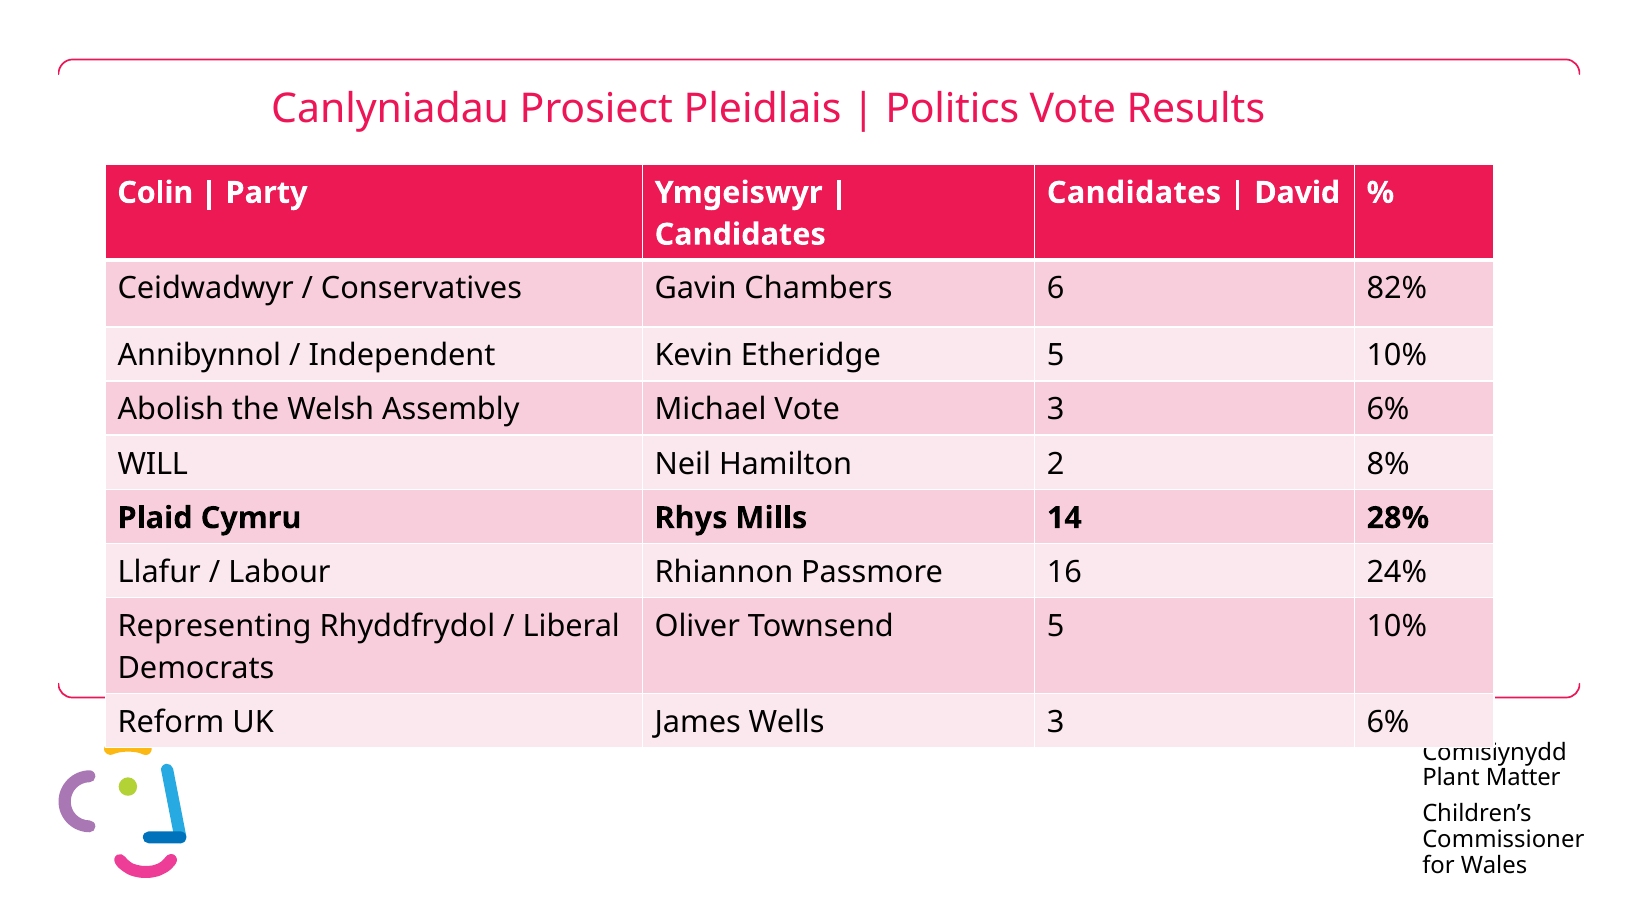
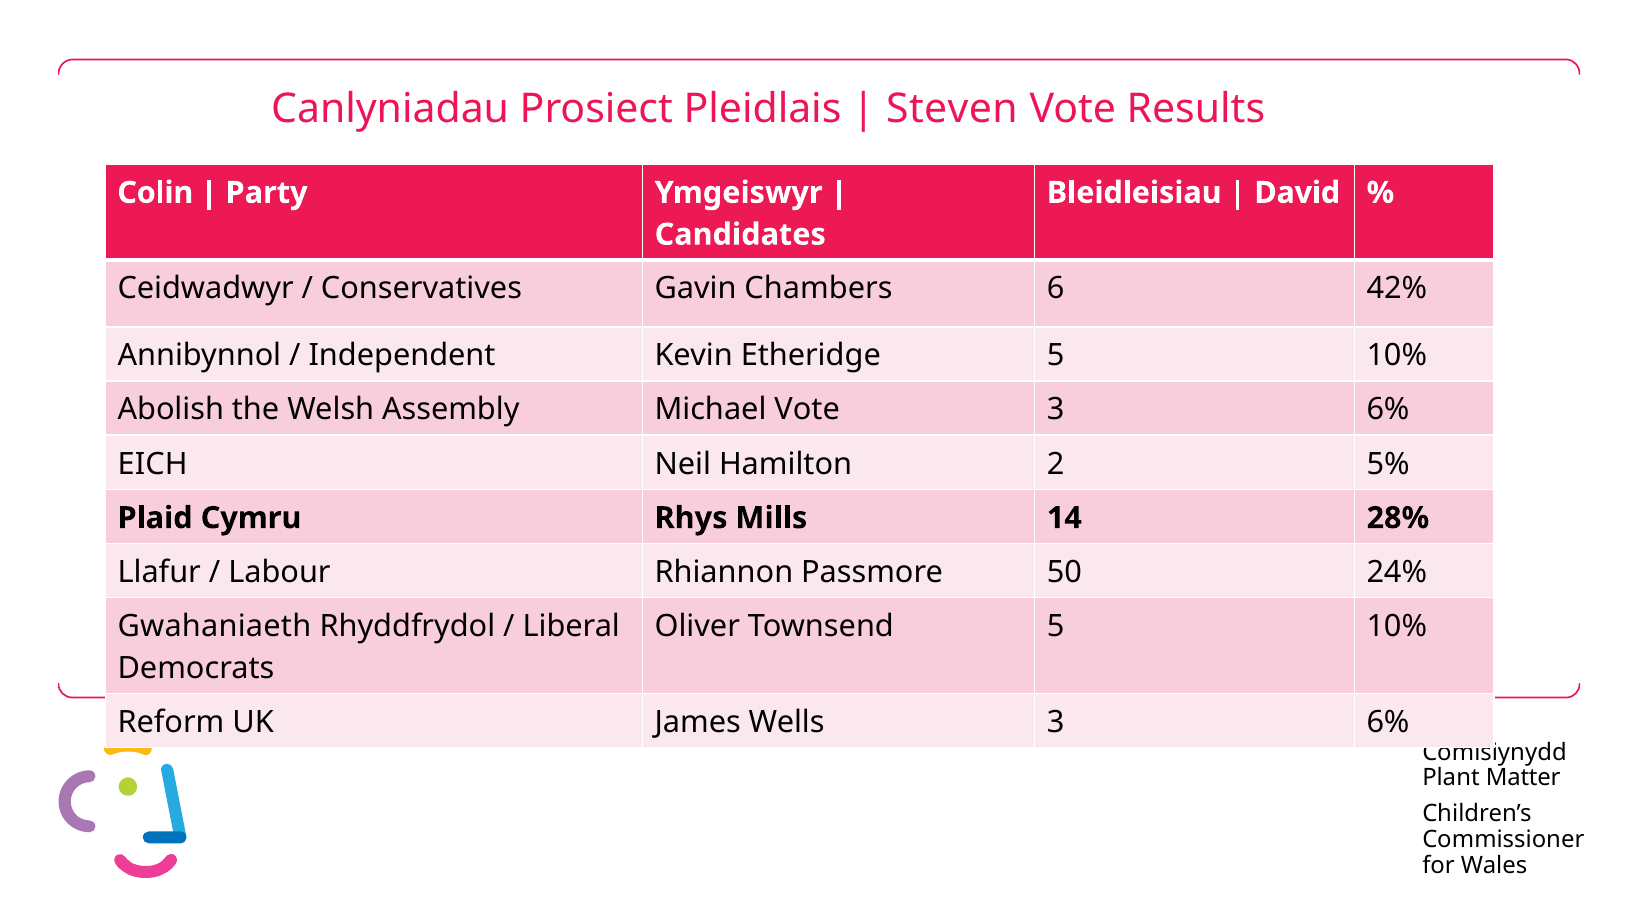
Politics: Politics -> Steven (952, 109)
Candidates: Candidates -> Bleidleisiau (1134, 193)
82%: 82% -> 42% (1397, 289)
WILL: WILL -> EICH (153, 464)
8%: 8% -> 5% (1388, 464)
16: 16 -> 50 (1064, 572)
Representing: Representing -> Gwahaniaeth (214, 626)
